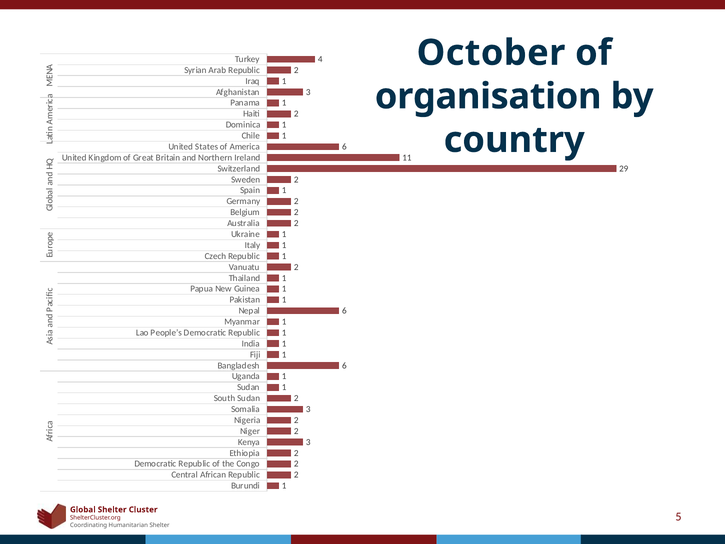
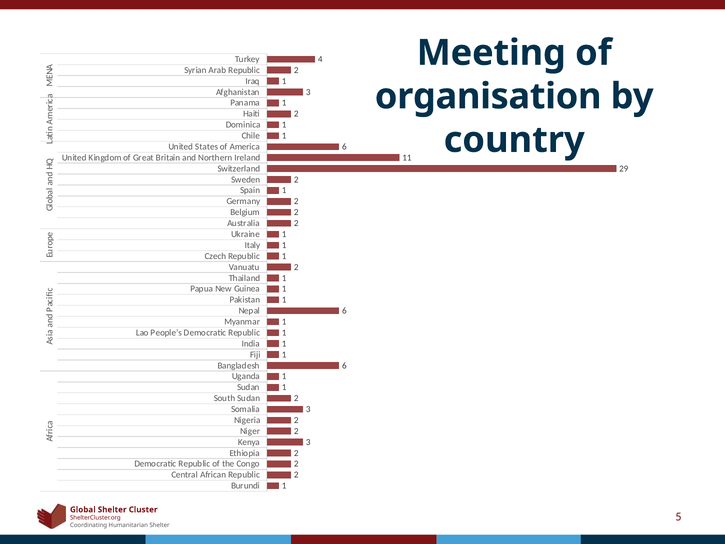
October: October -> Meeting (491, 53)
